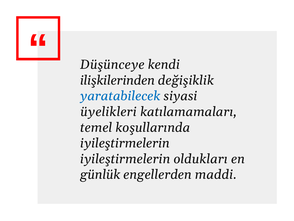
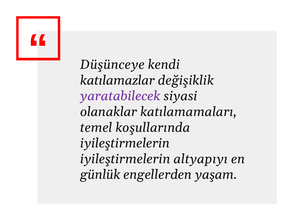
ilişkilerinden: ilişkilerinden -> katılamazlar (118, 80)
yaratabilecek colour: blue -> purple (120, 96)
üyelikleri: üyelikleri -> olanaklar (109, 112)
oldukları: oldukları -> altyapıyı (201, 159)
maddi: maddi -> yaşam (216, 174)
